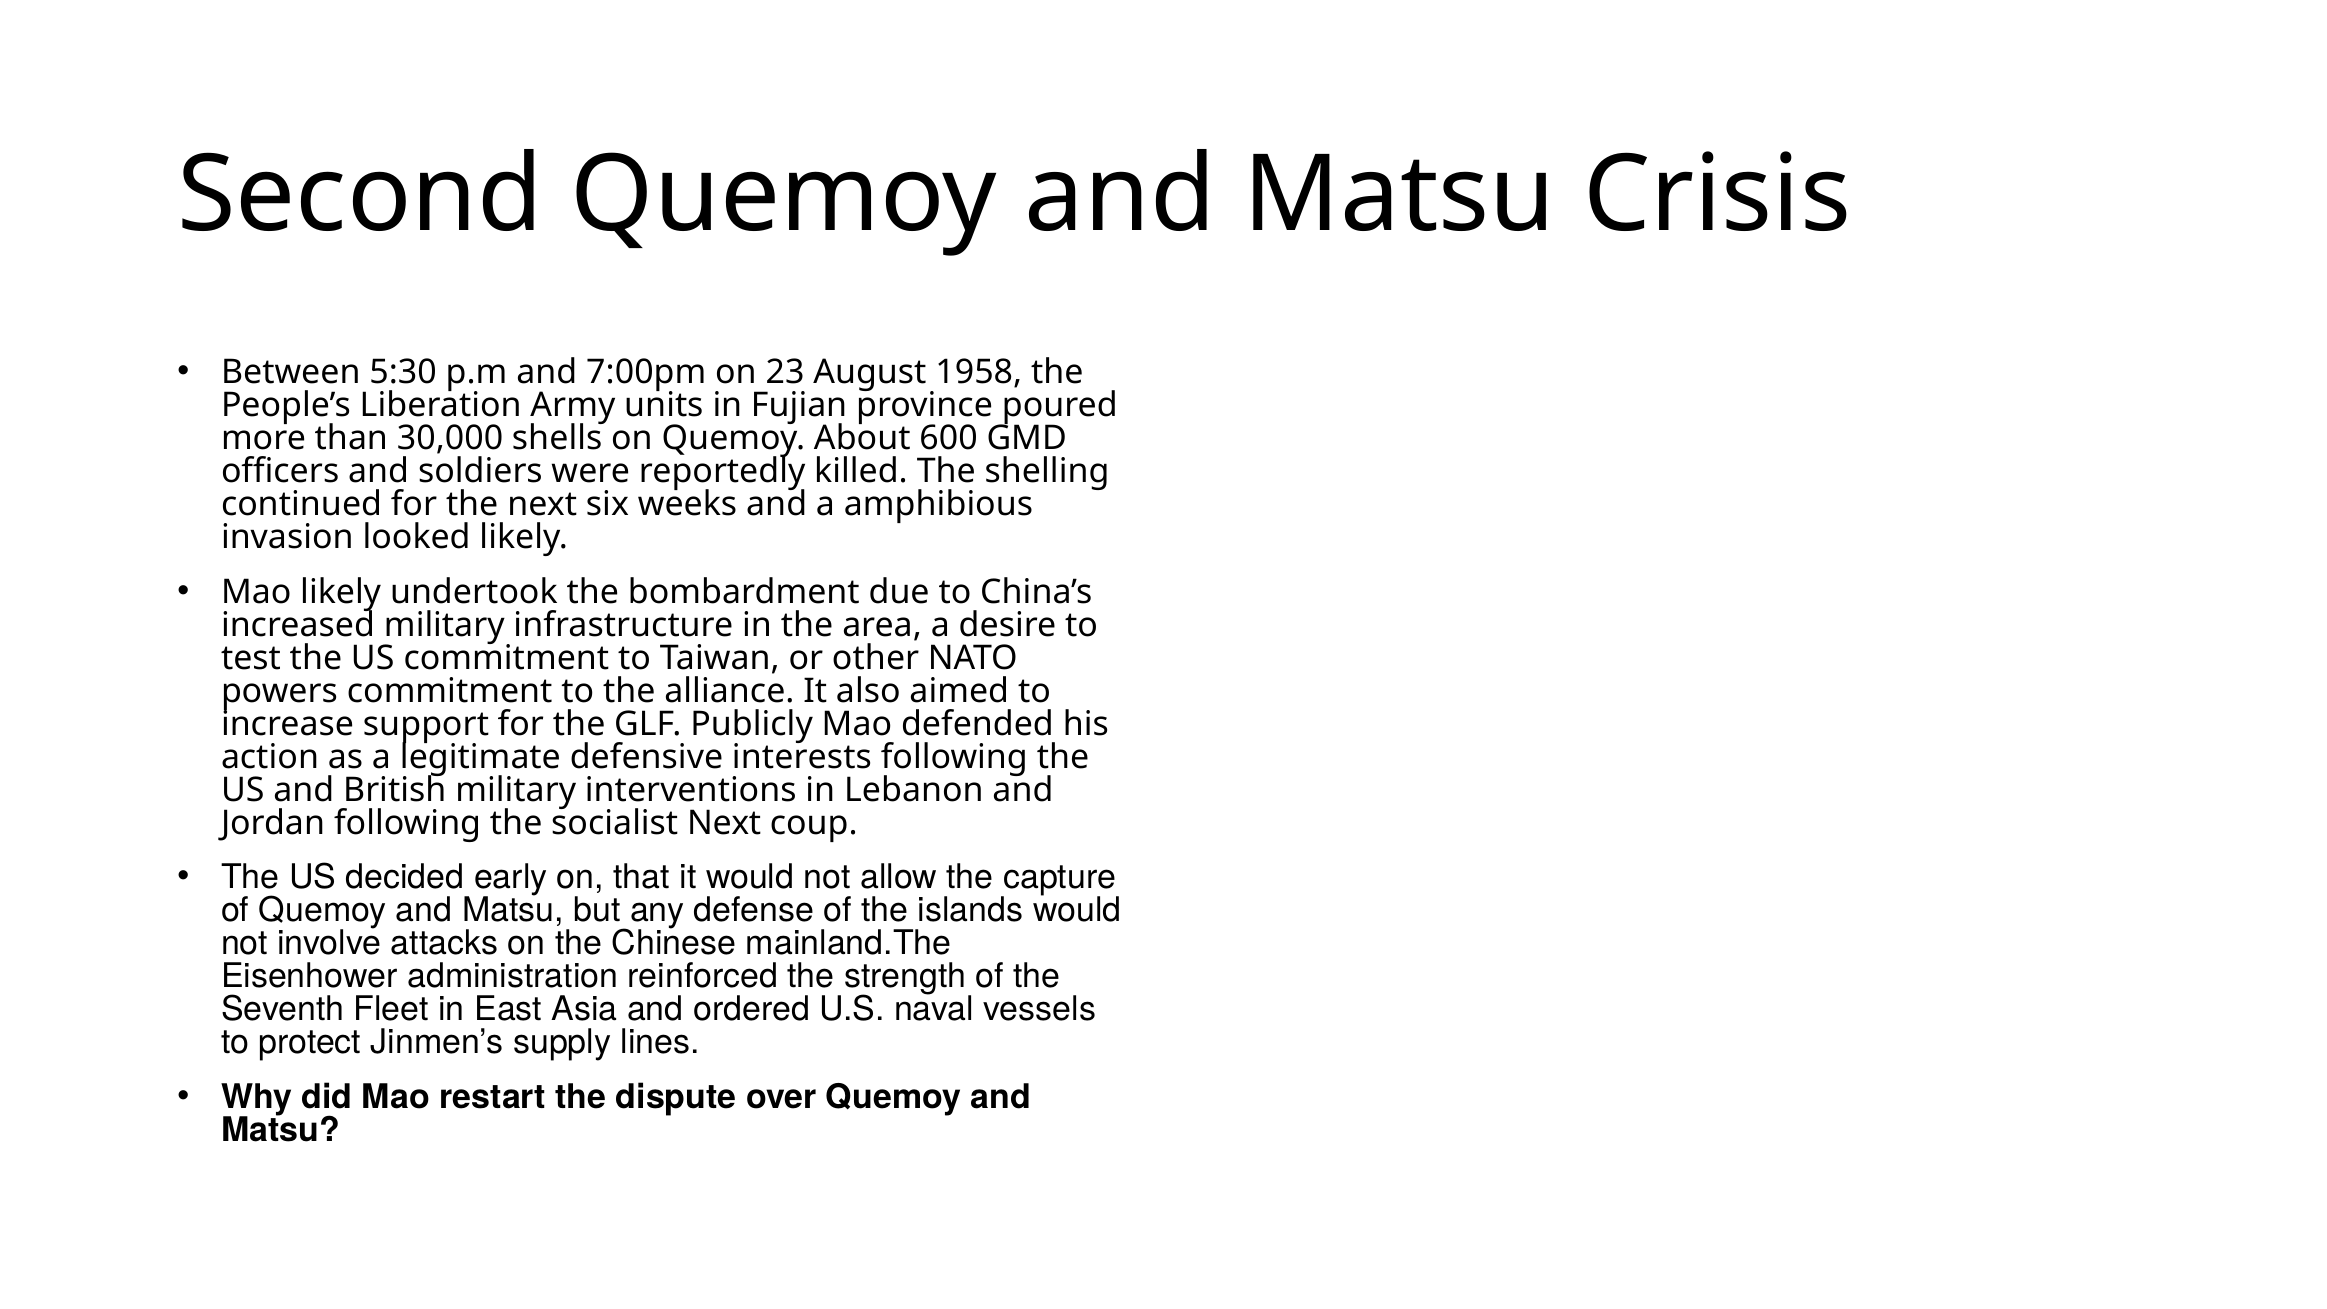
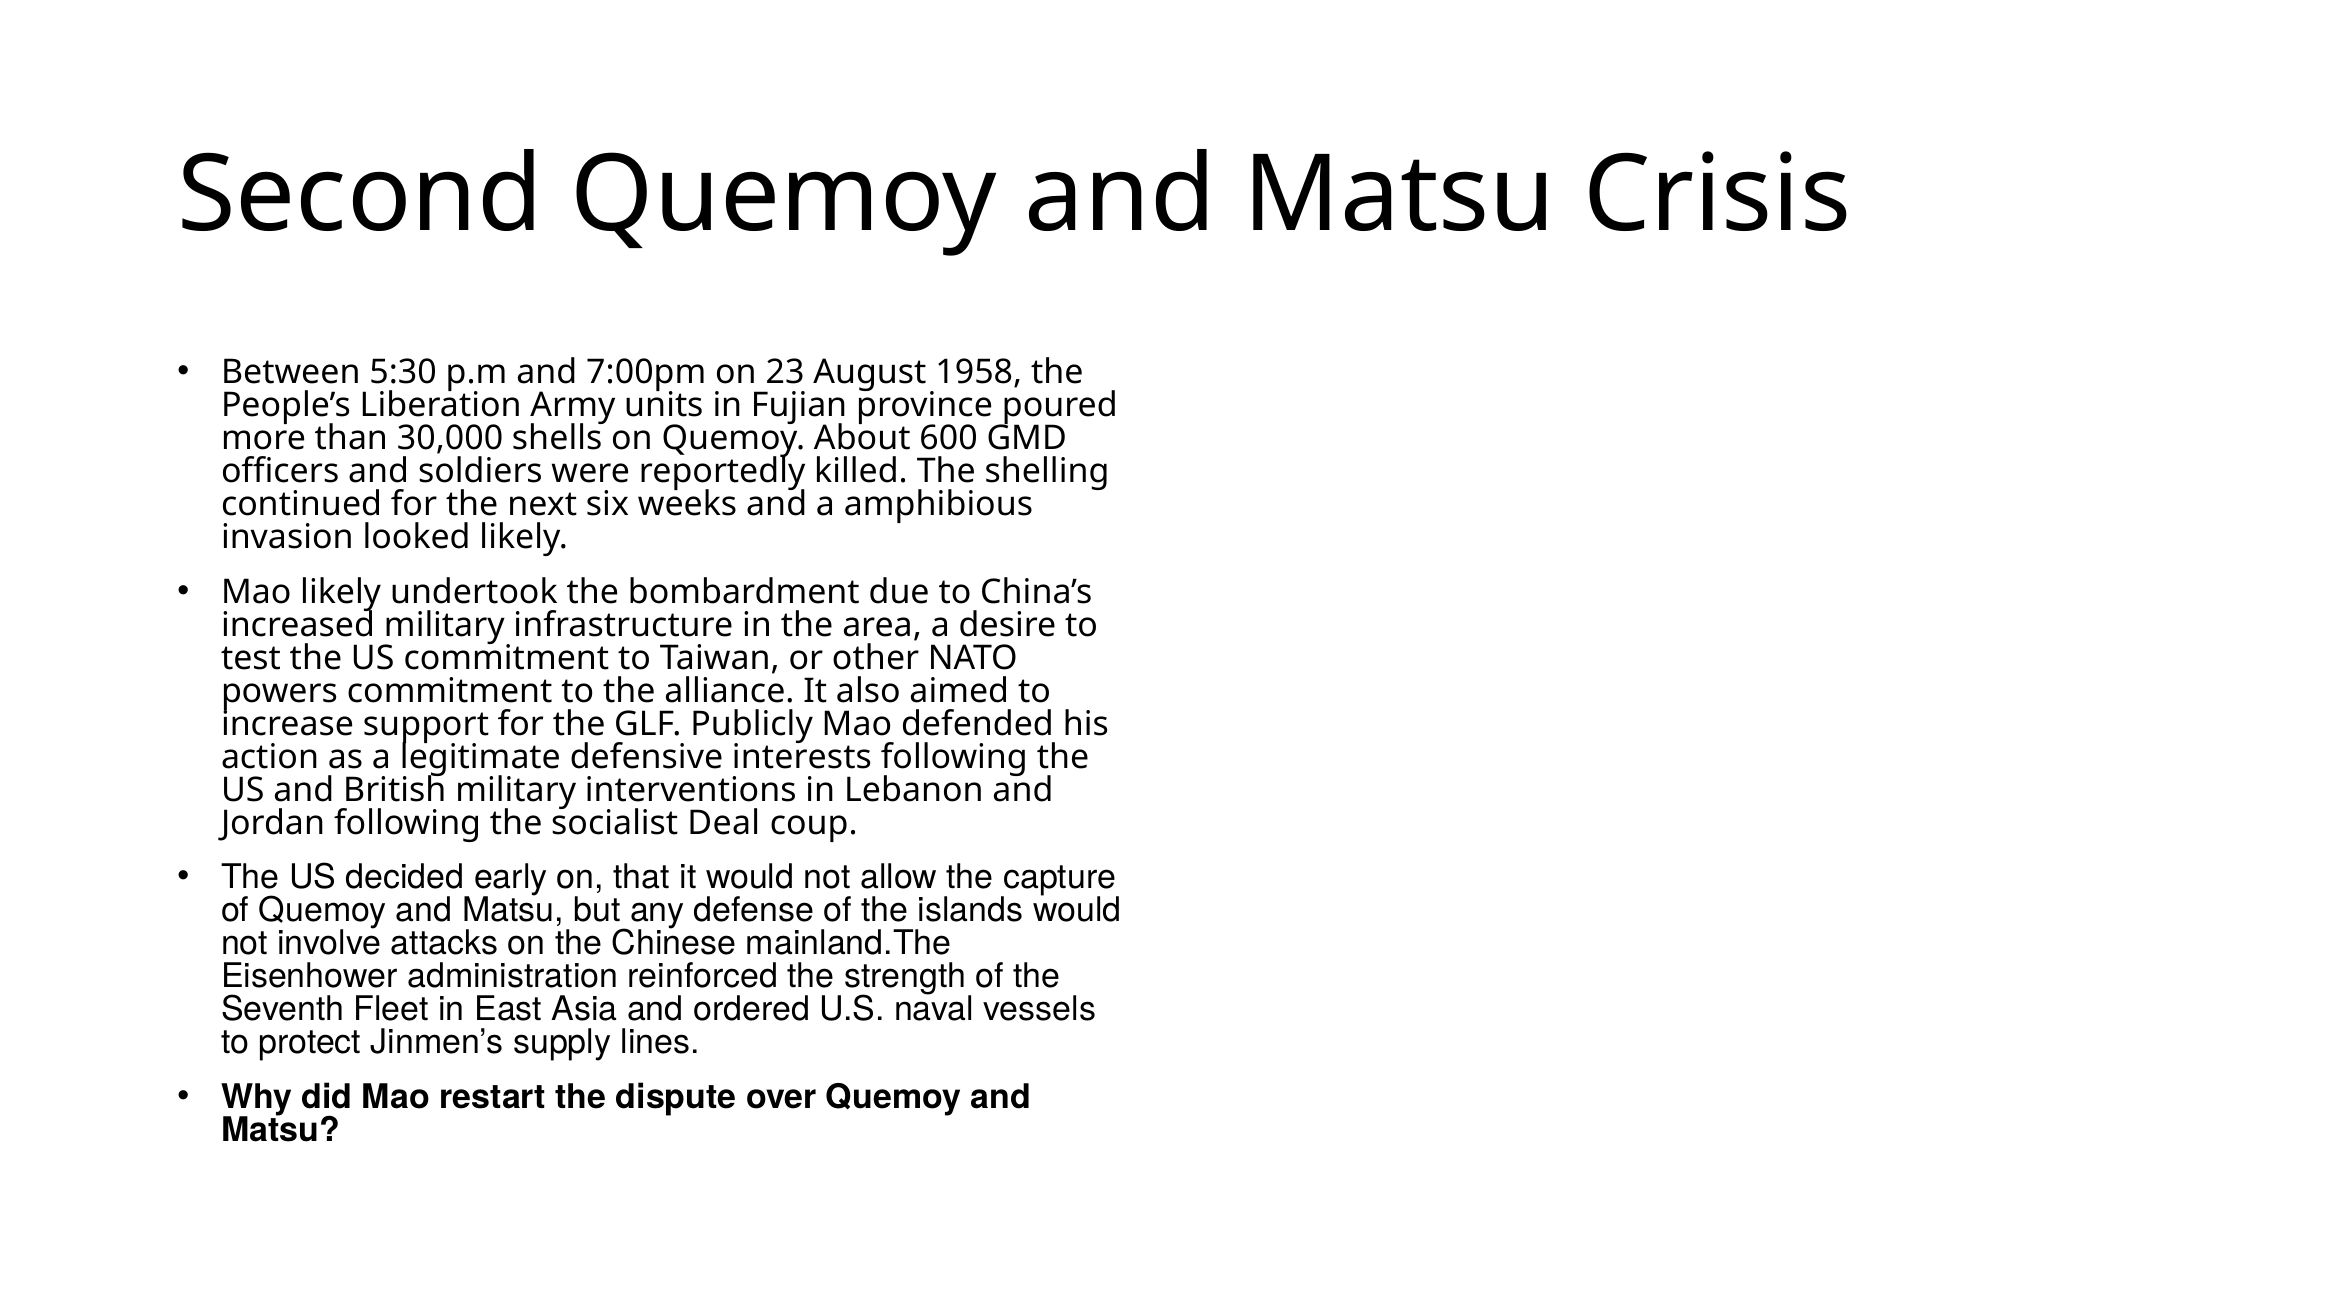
socialist Next: Next -> Deal (724, 823)
